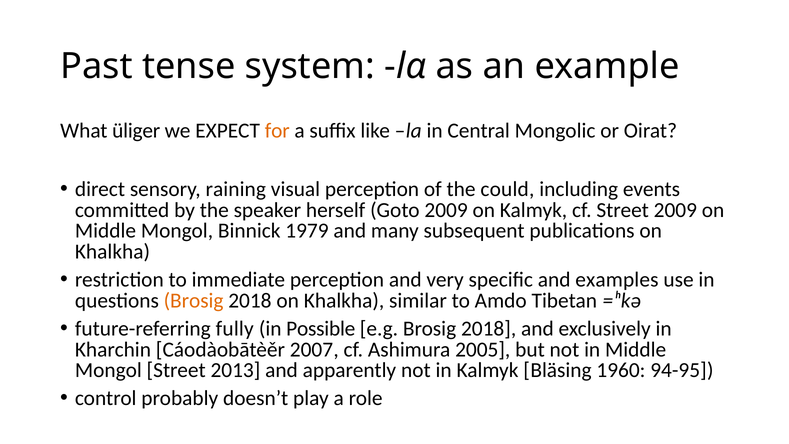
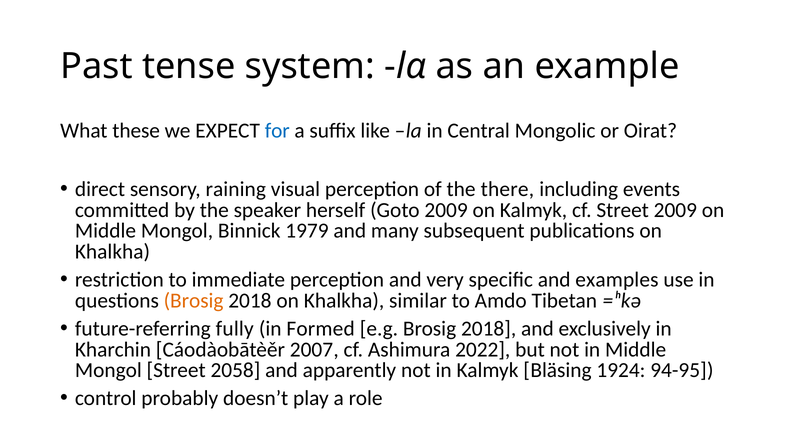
üliger: üliger -> these (136, 131)
for colour: orange -> blue (277, 131)
could: could -> there (507, 189)
Possible: Possible -> Formed (321, 329)
2005: 2005 -> 2022 (483, 349)
2013: 2013 -> 2058 (235, 370)
1960: 1960 -> 1924 (621, 370)
